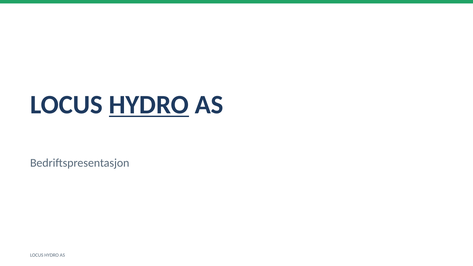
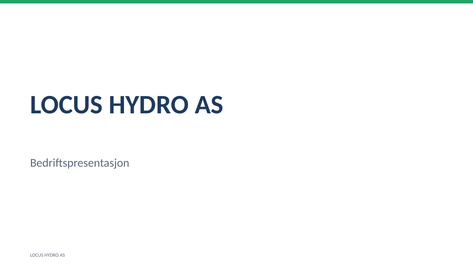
HYDRO underline: present -> none (149, 105)
